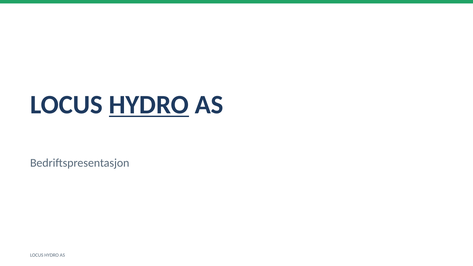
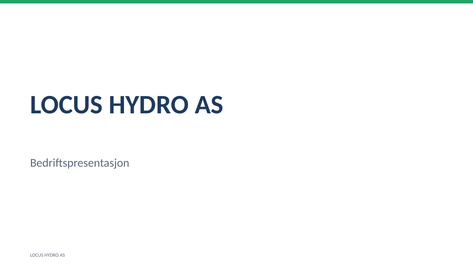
HYDRO underline: present -> none (149, 105)
